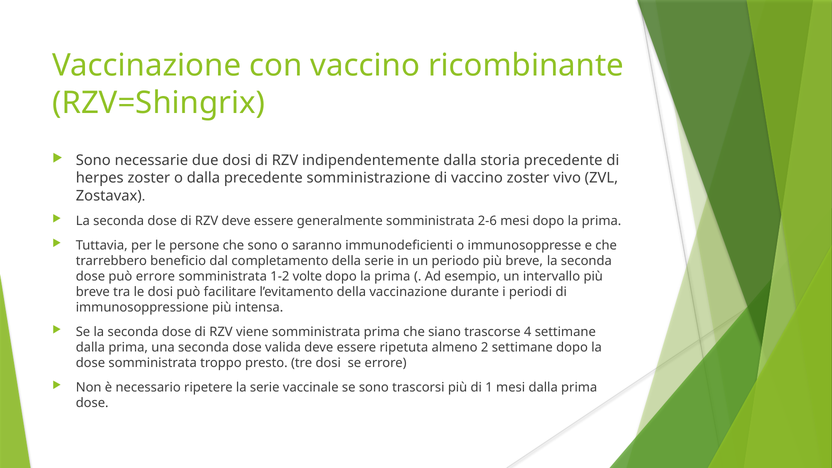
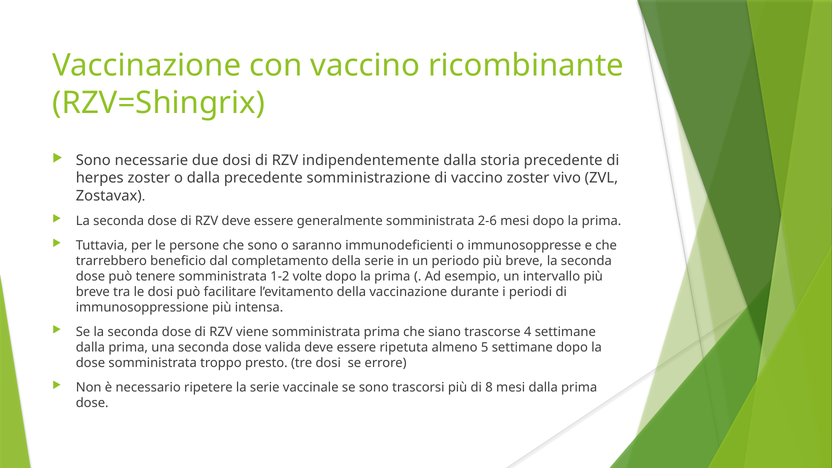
può errore: errore -> tenere (156, 276)
2: 2 -> 5 (485, 348)
1: 1 -> 8 (489, 387)
